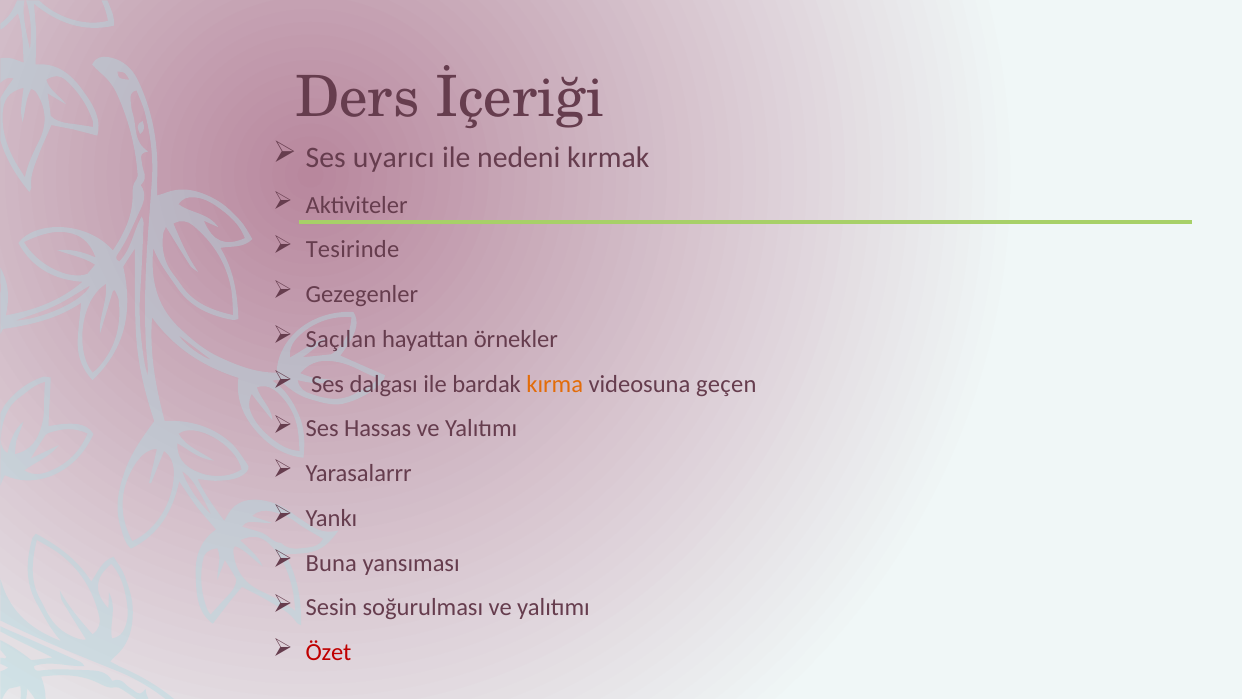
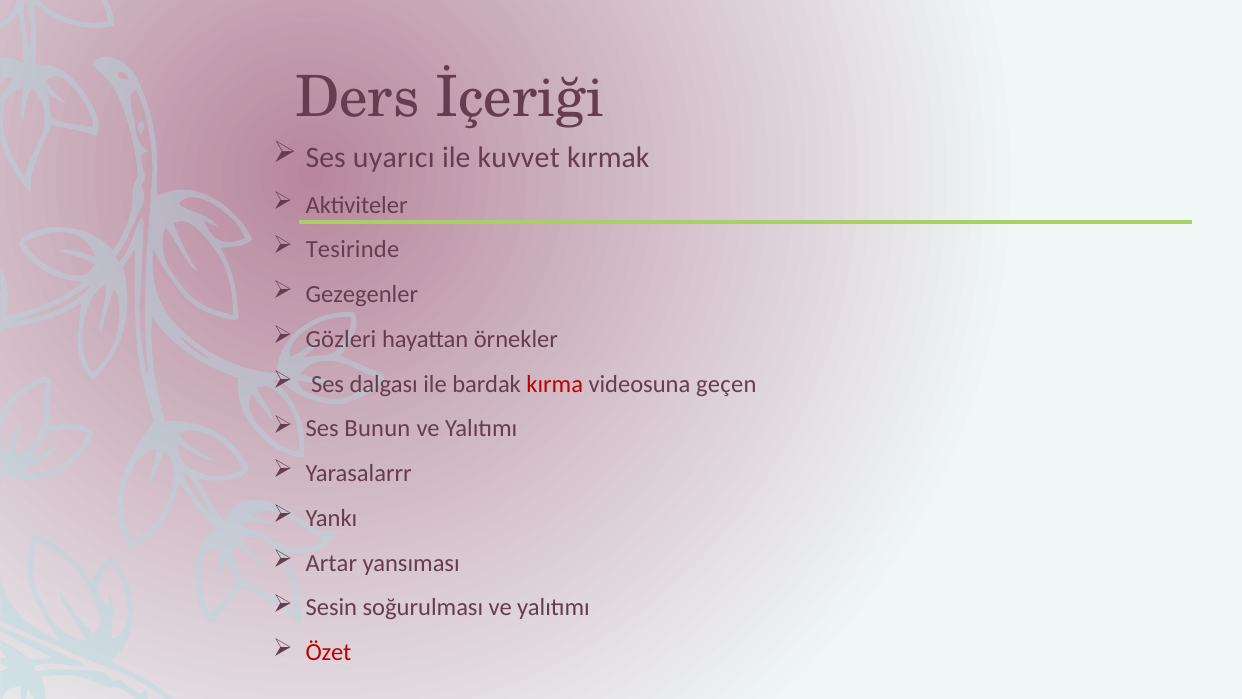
nedeni: nedeni -> kuvvet (519, 157)
Saçılan: Saçılan -> Gözleri (341, 339)
kırma colour: orange -> red (555, 384)
Hassas: Hassas -> Bunun (377, 429)
Buna: Buna -> Artar (331, 563)
